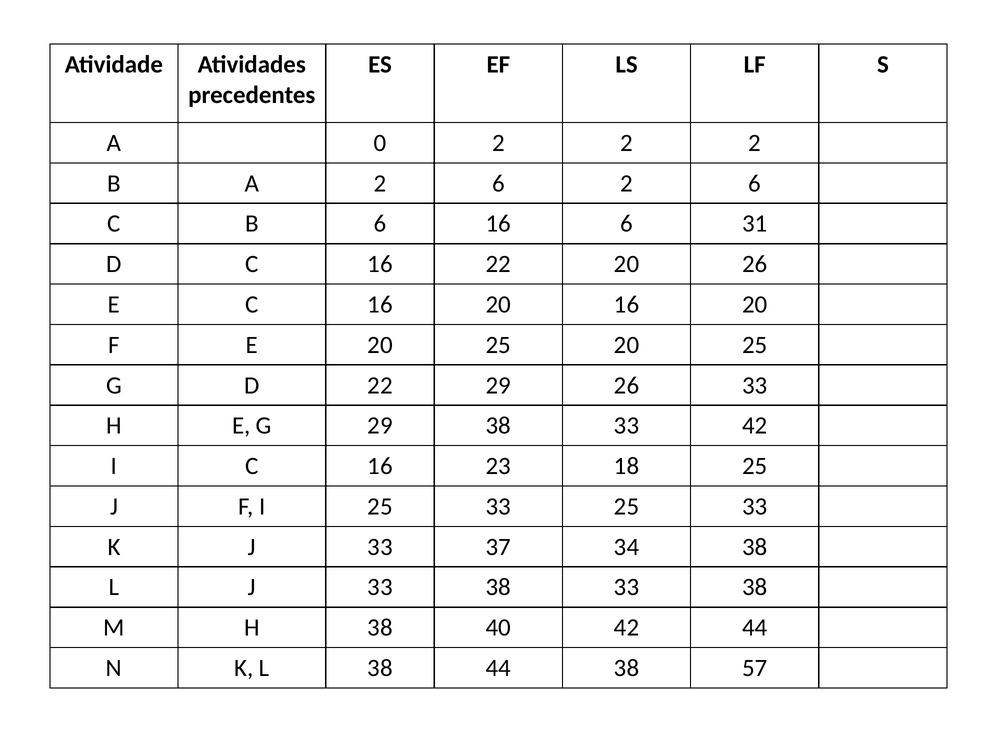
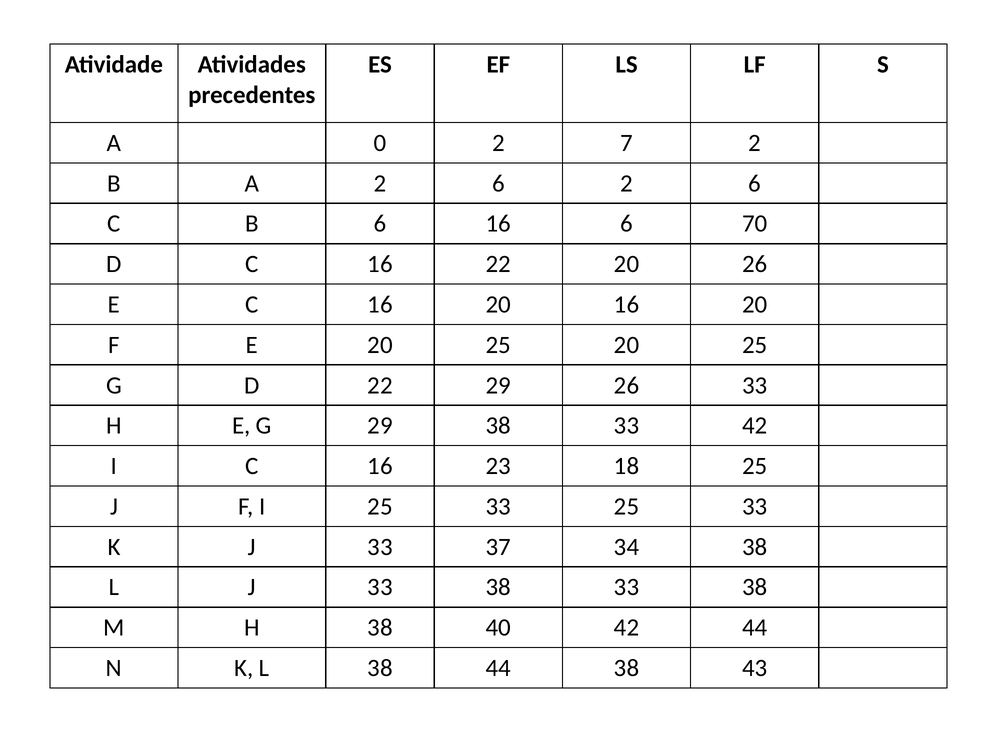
0 2 2: 2 -> 7 (627, 143)
31: 31 -> 70 (755, 224)
57: 57 -> 43 (755, 669)
